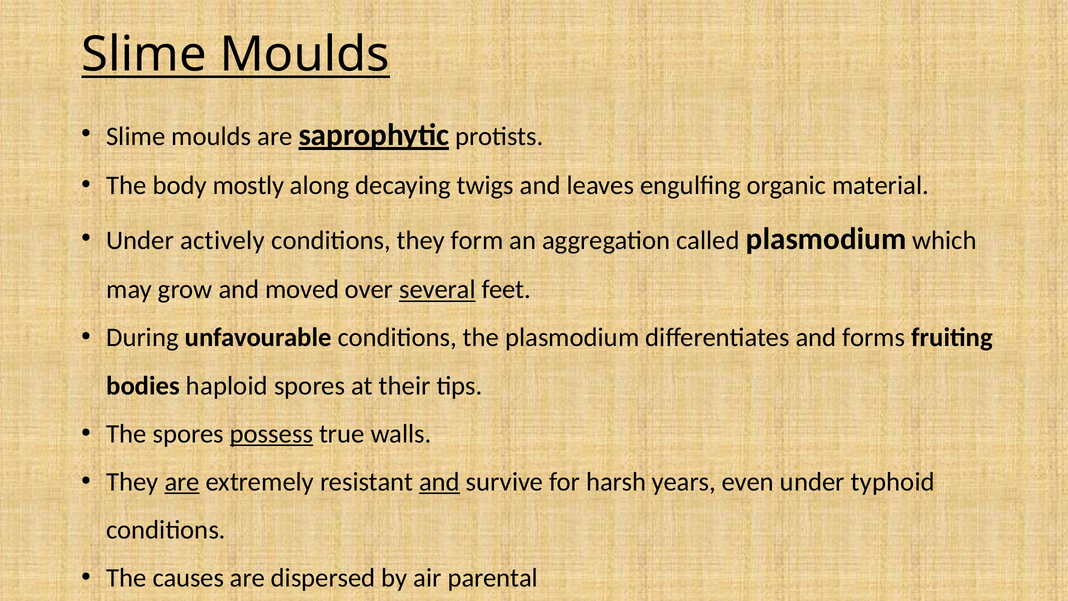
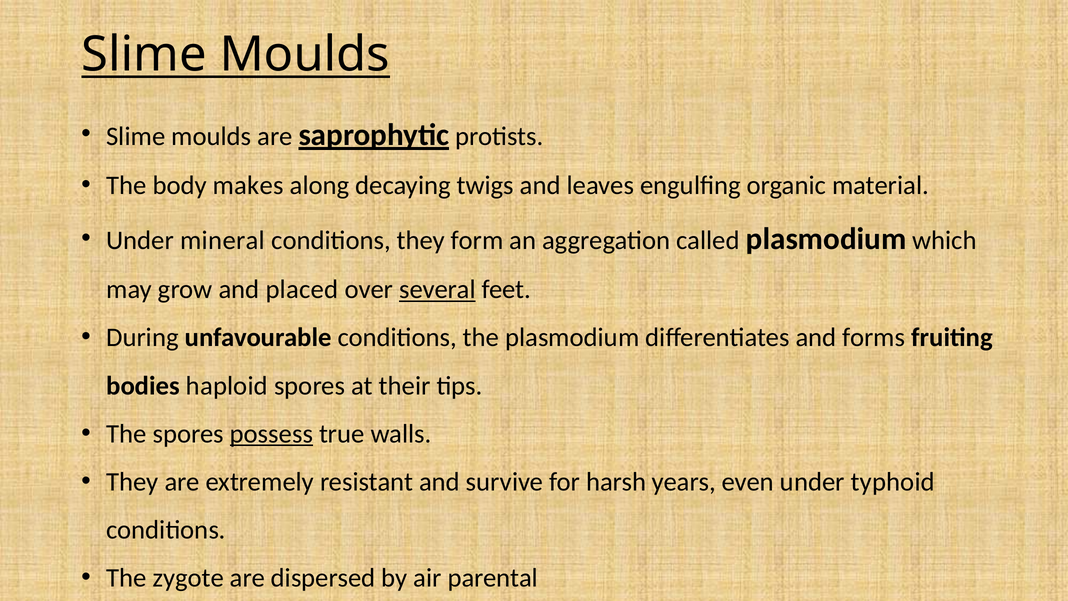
mostly: mostly -> makes (248, 185)
actively: actively -> mineral (223, 240)
moved: moved -> placed (302, 289)
are underline: present -> none (182, 482)
and underline: present -> none (439, 482)
causes: causes -> zygote (188, 578)
